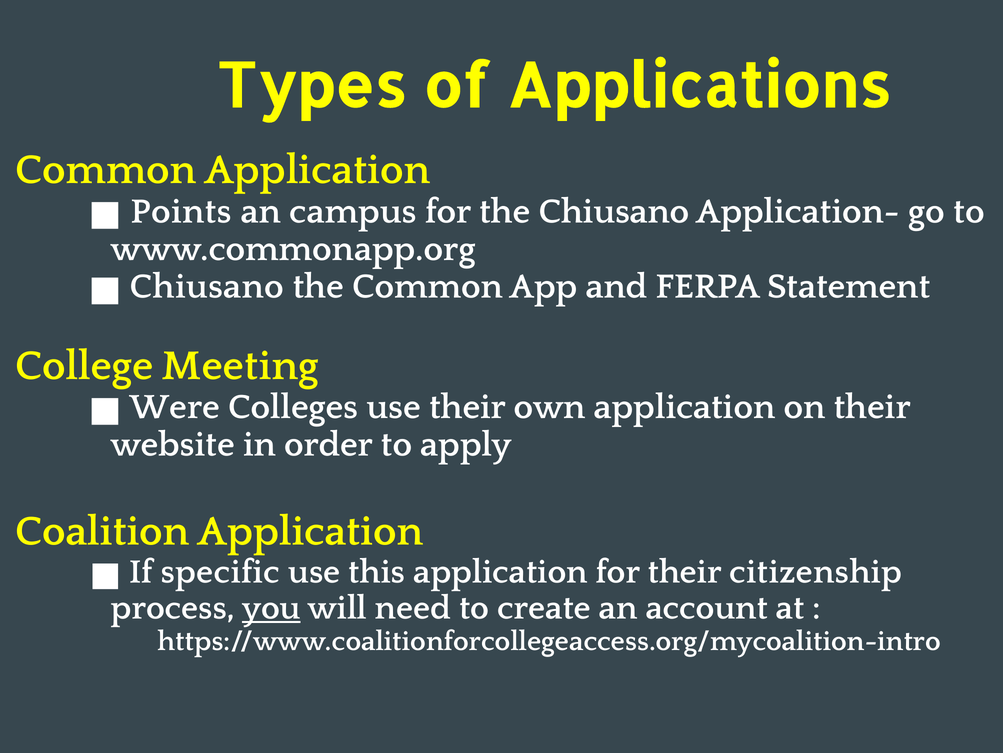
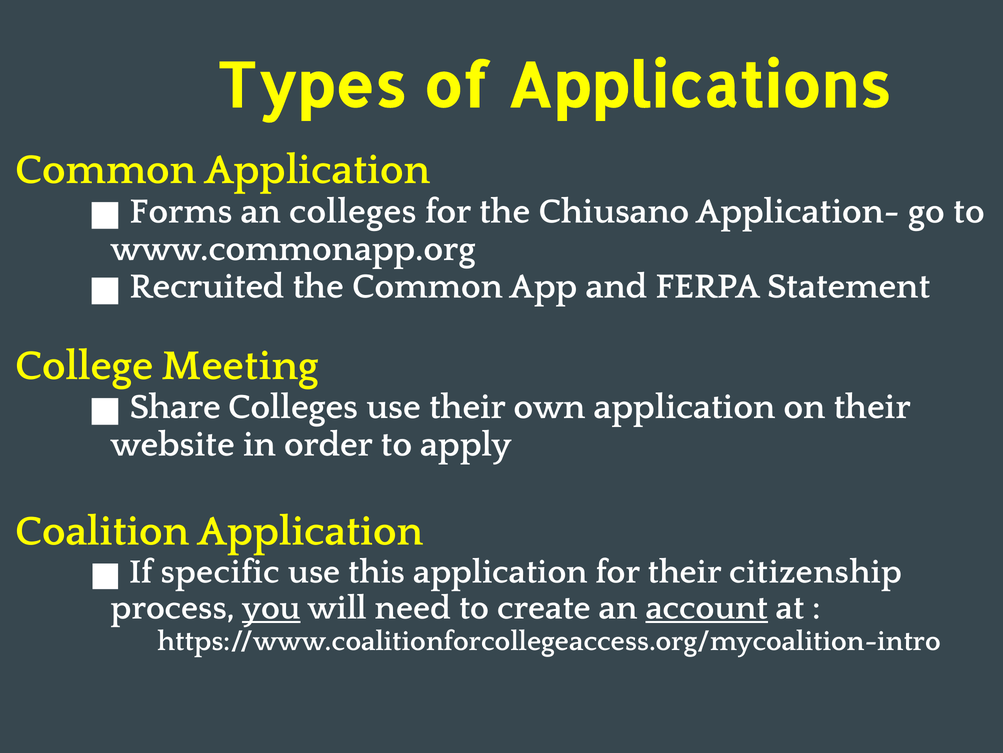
Points: Points -> Forms (181, 211)
an campus: campus -> colleges (353, 211)
Chiusano: Chiusano -> Recruited (207, 286)
Were: Were -> Share (175, 406)
account underline: none -> present (707, 607)
